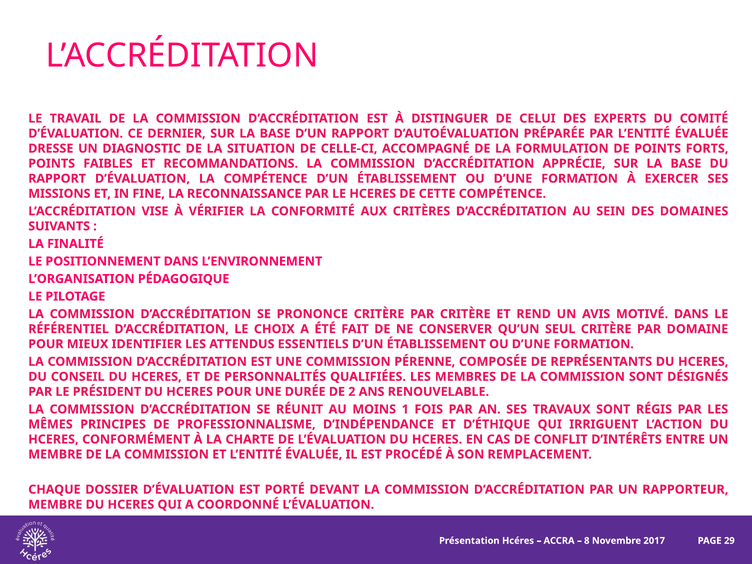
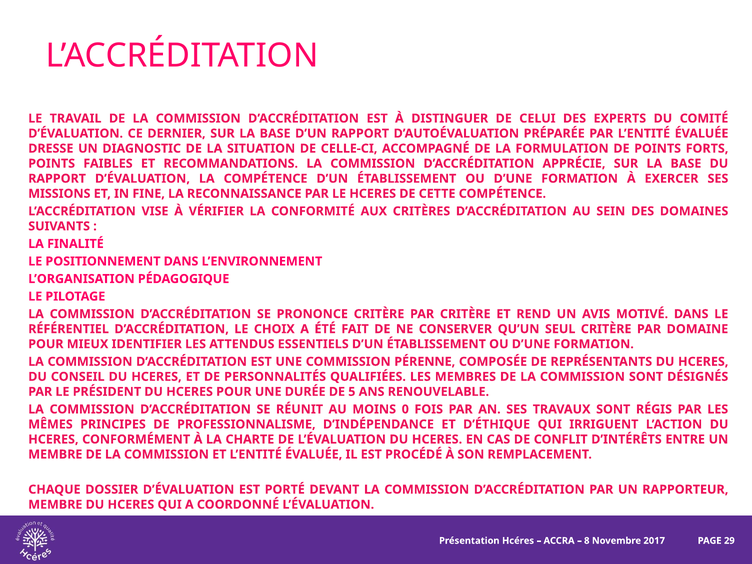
2: 2 -> 5 (352, 392)
1: 1 -> 0 (405, 409)
